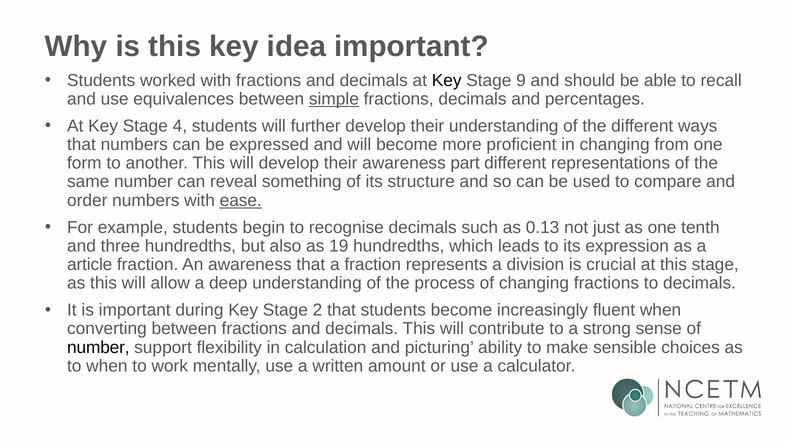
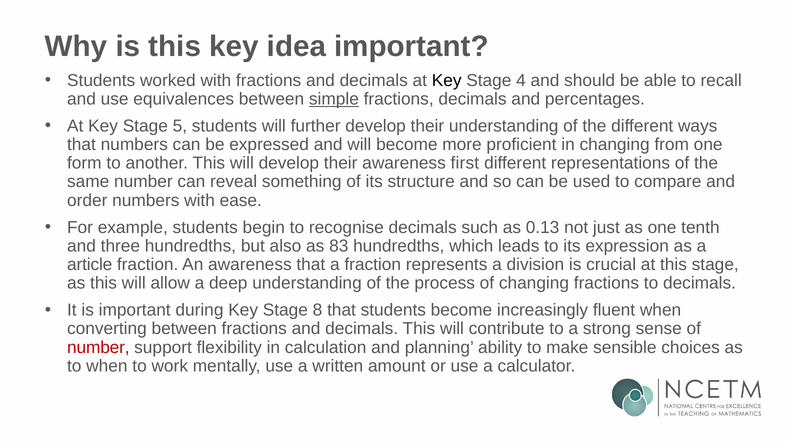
9: 9 -> 4 (521, 80)
4: 4 -> 5 (180, 126)
part: part -> first (465, 163)
ease underline: present -> none (241, 201)
19: 19 -> 83 (339, 246)
2: 2 -> 8 (318, 310)
number colour: black -> red (98, 348)
picturing: picturing -> planning (439, 348)
